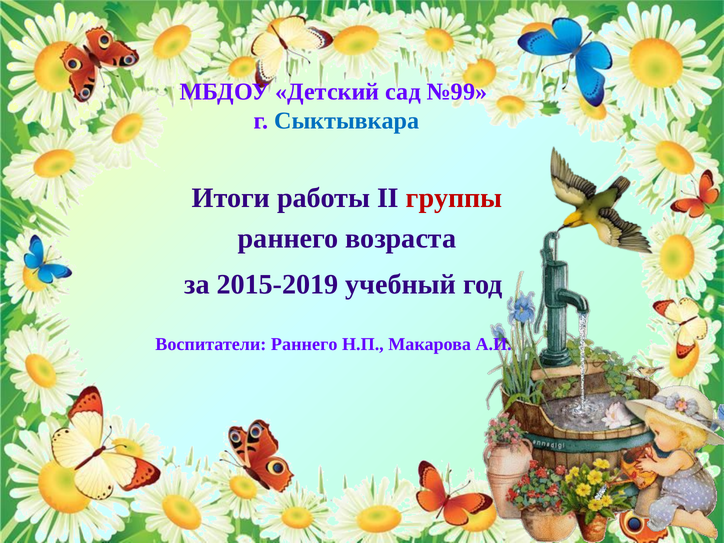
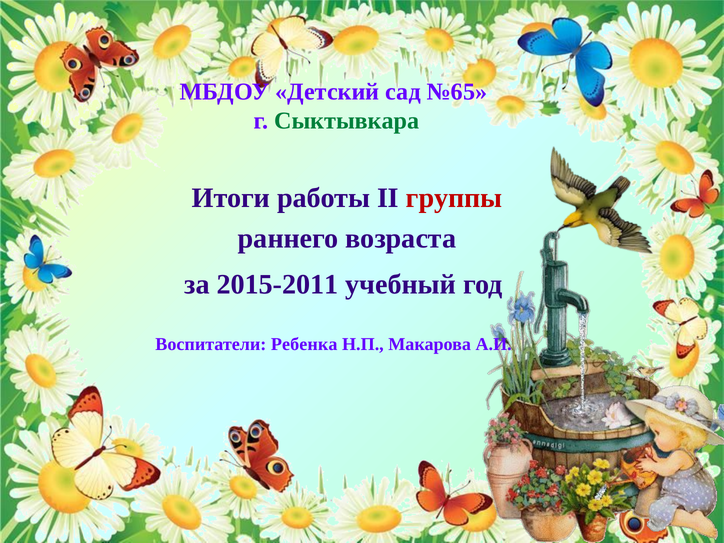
№99: №99 -> №65 (457, 92)
Сыктывкара colour: blue -> green (347, 121)
2015-2019: 2015-2019 -> 2015-2011 (278, 285)
Воспитатели Раннего: Раннего -> Ребенка (304, 344)
